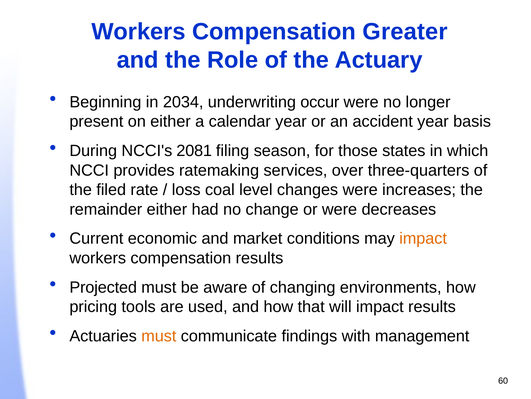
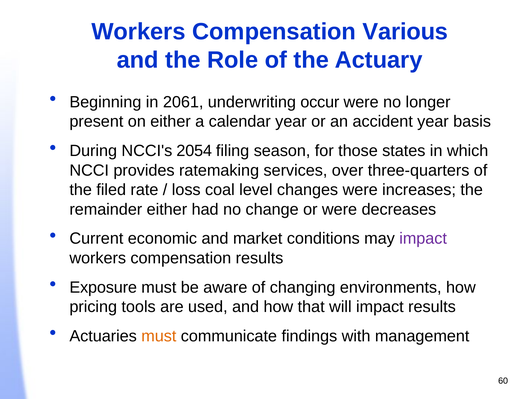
Greater: Greater -> Various (405, 32)
2034: 2034 -> 2061 (183, 102)
2081: 2081 -> 2054 (194, 151)
impact colour: orange -> purple (423, 238)
Projected: Projected -> Exposure (103, 287)
